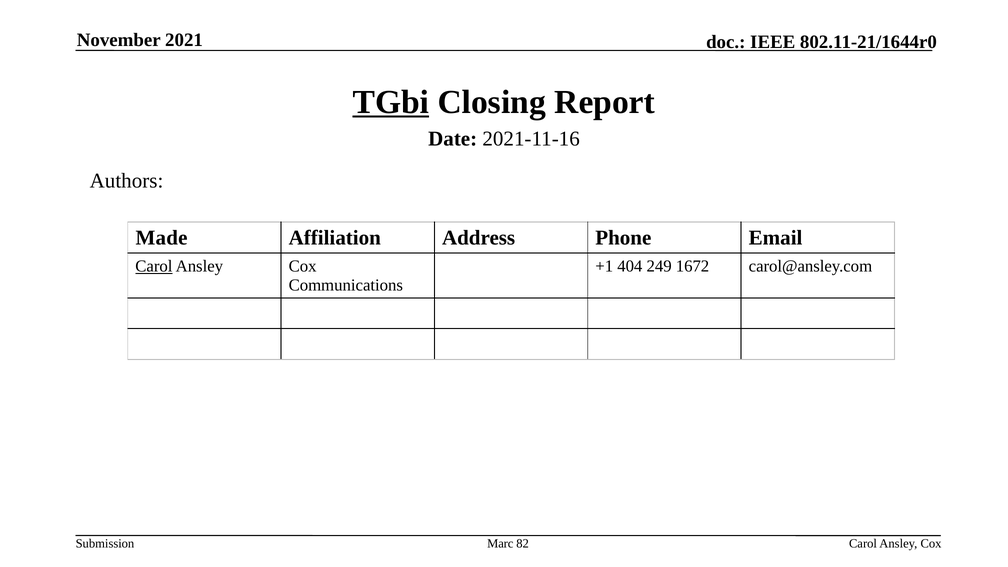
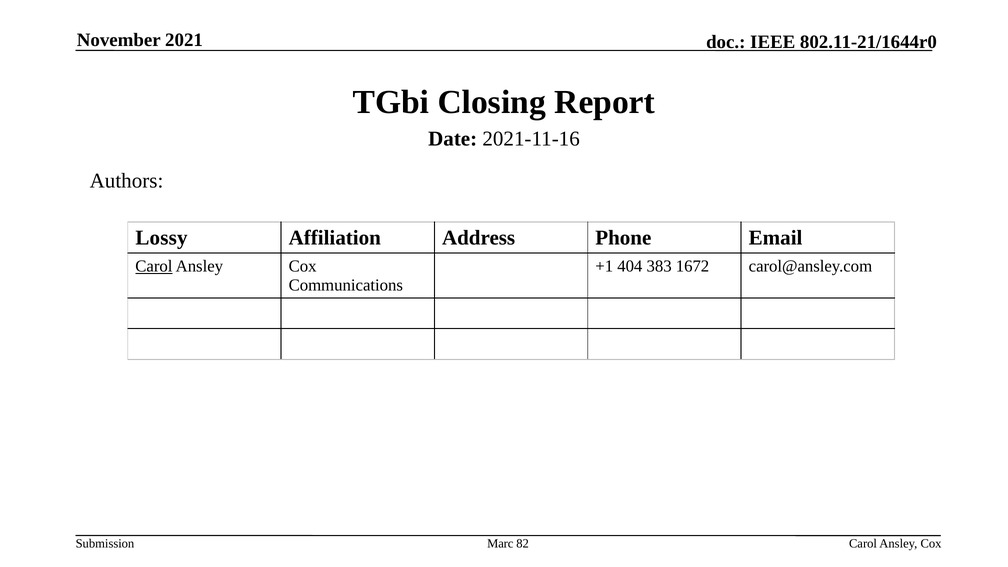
TGbi underline: present -> none (391, 102)
Made: Made -> Lossy (161, 238)
249: 249 -> 383 (659, 266)
